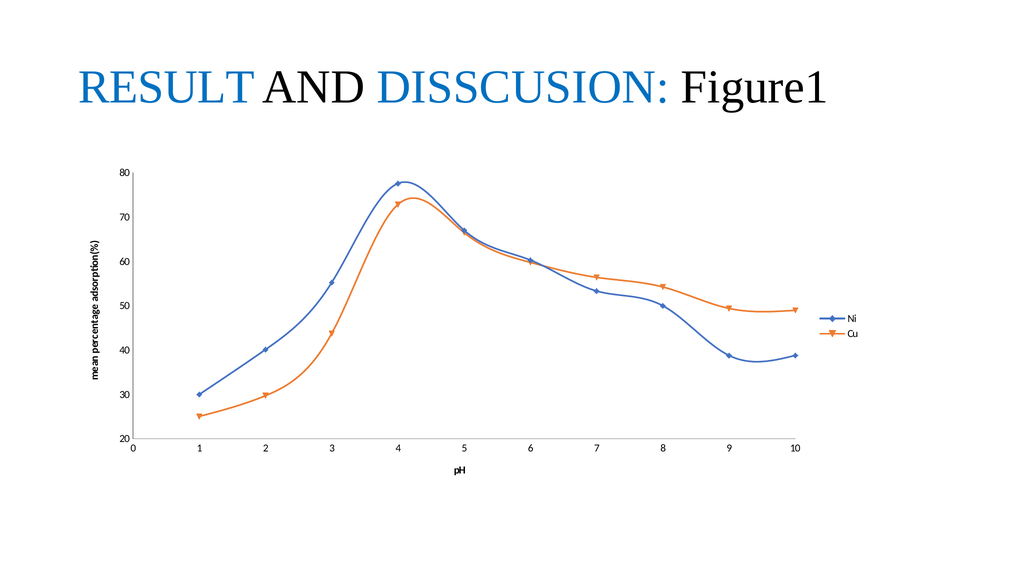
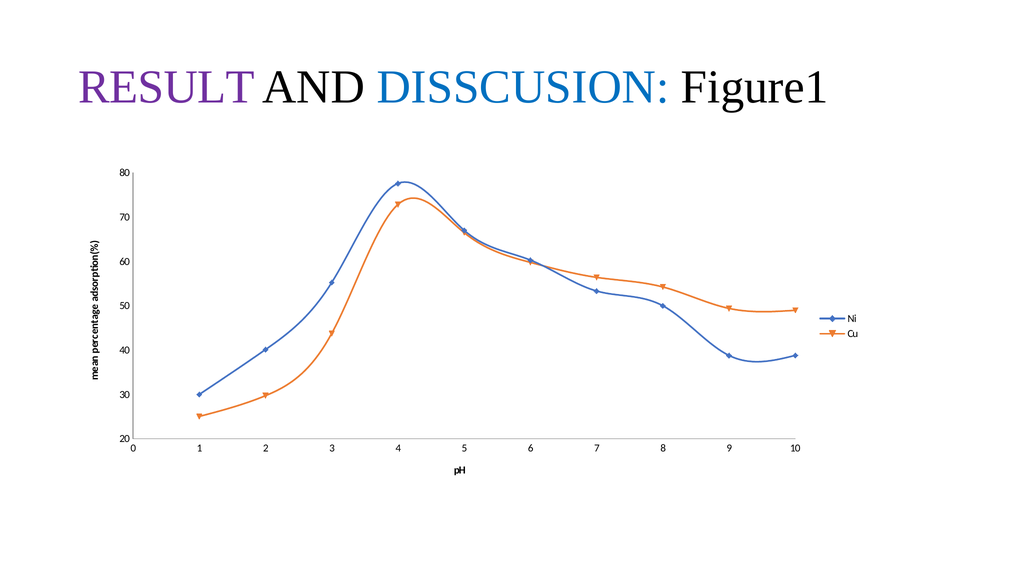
RESULT colour: blue -> purple (166, 87)
